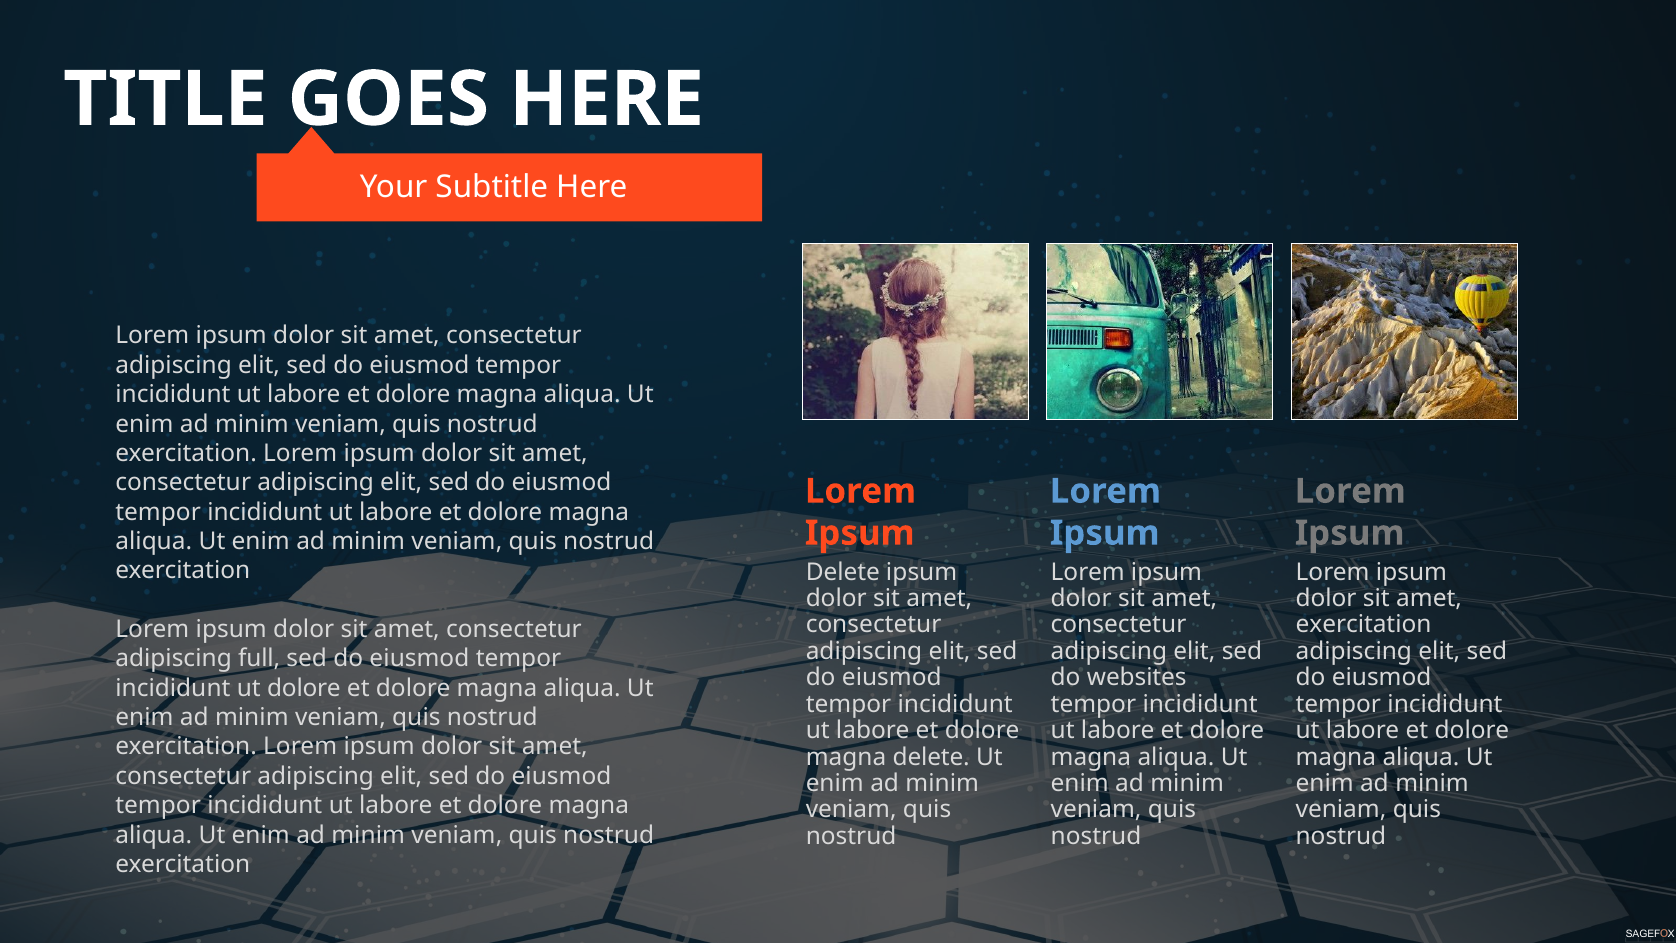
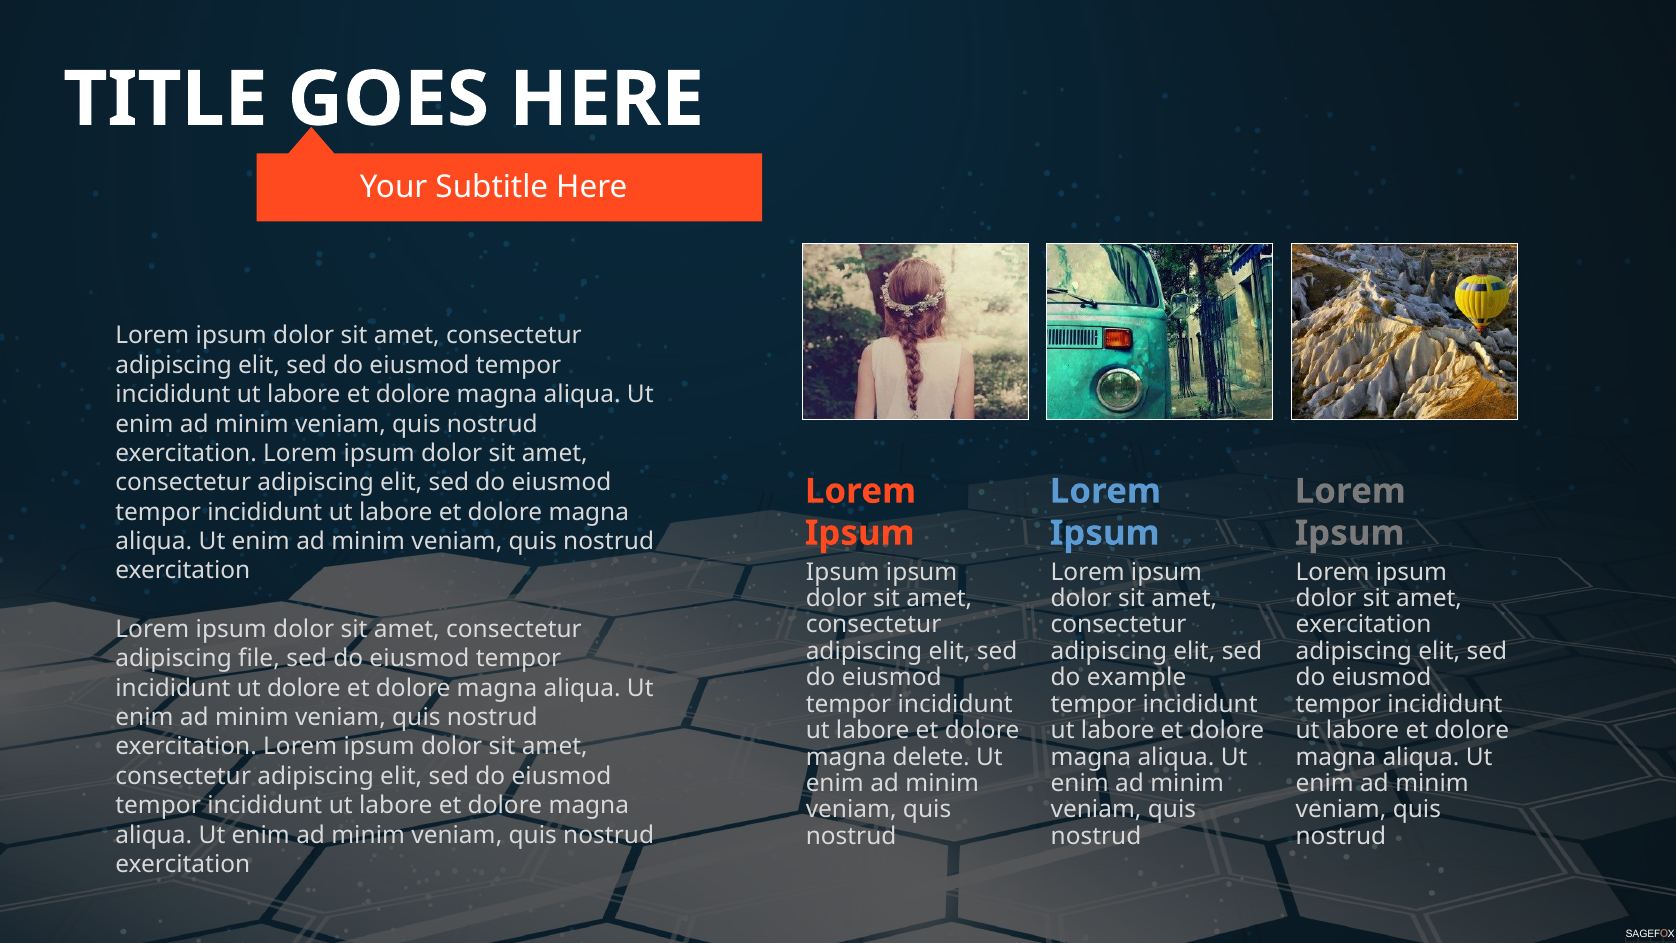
Delete: Delete -> Ipsum (843, 572)
full: full -> file (259, 659)
websites: websites -> example (1137, 678)
